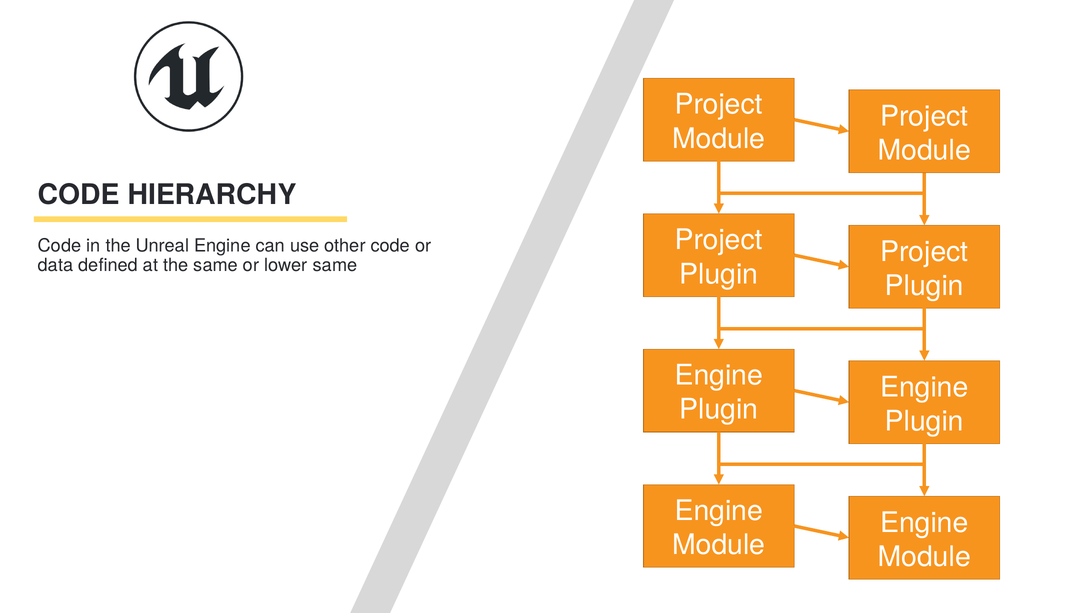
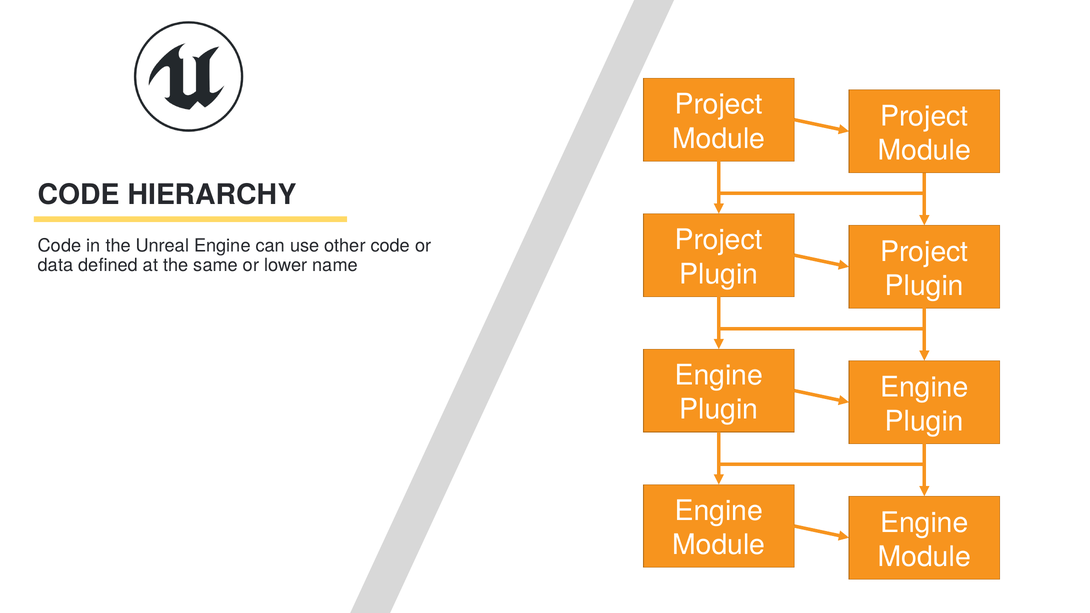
lower same: same -> name (335, 265)
